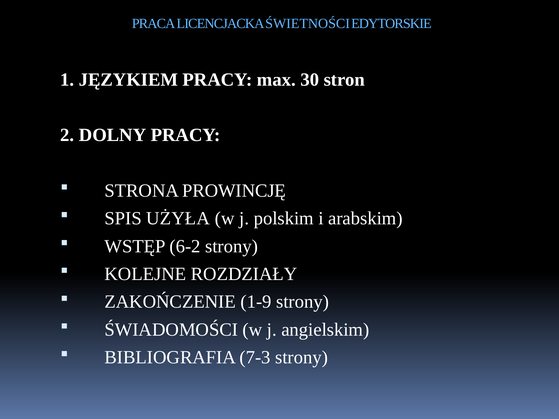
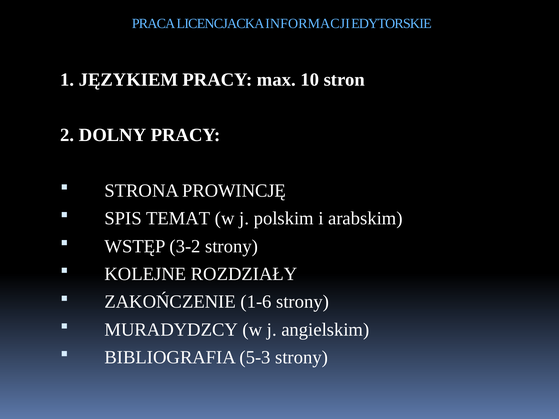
ŚWIETNOŚCI: ŚWIETNOŚCI -> INFORMACJI (308, 24)
30: 30 -> 10 (310, 80)
UŻYŁA: UŻYŁA -> TEMAT (178, 219)
6-2: 6-2 -> 3-2 (185, 246)
1-9: 1-9 -> 1-6 (256, 302)
ŚWIADOMOŚCI: ŚWIADOMOŚCI -> MURADYDZCY (171, 330)
7-3: 7-3 -> 5-3 (255, 358)
